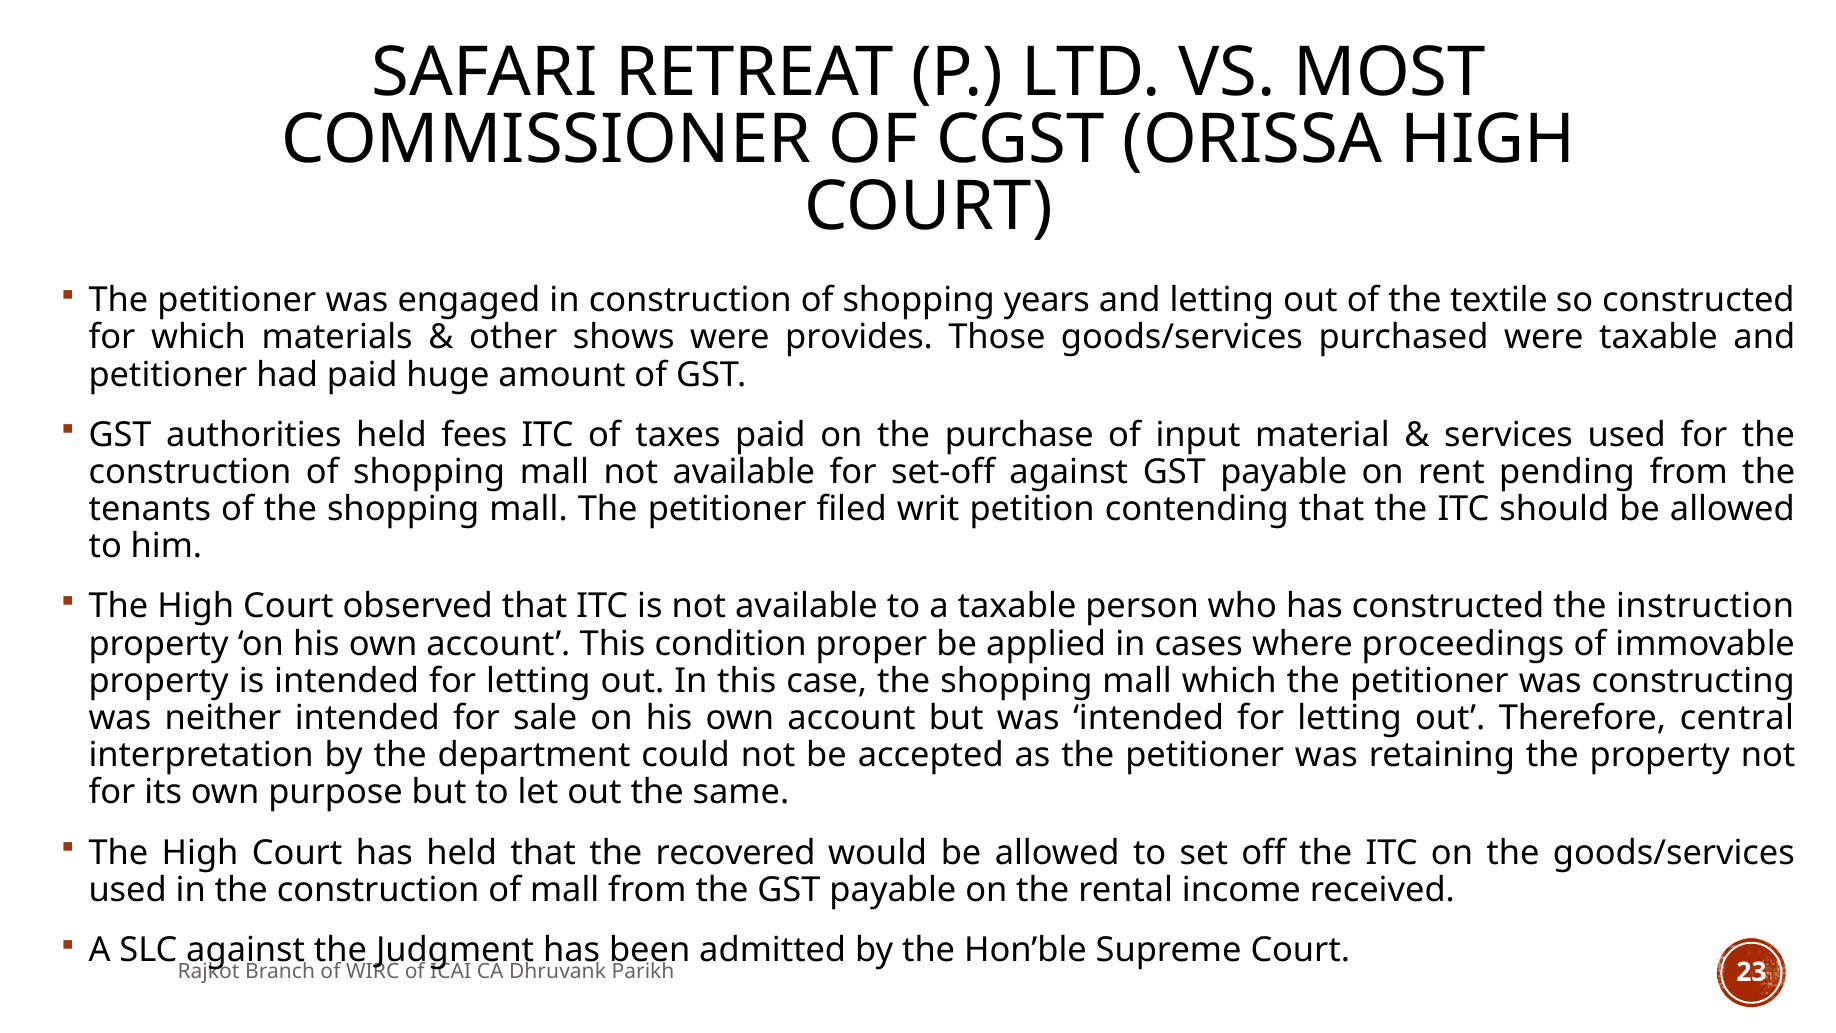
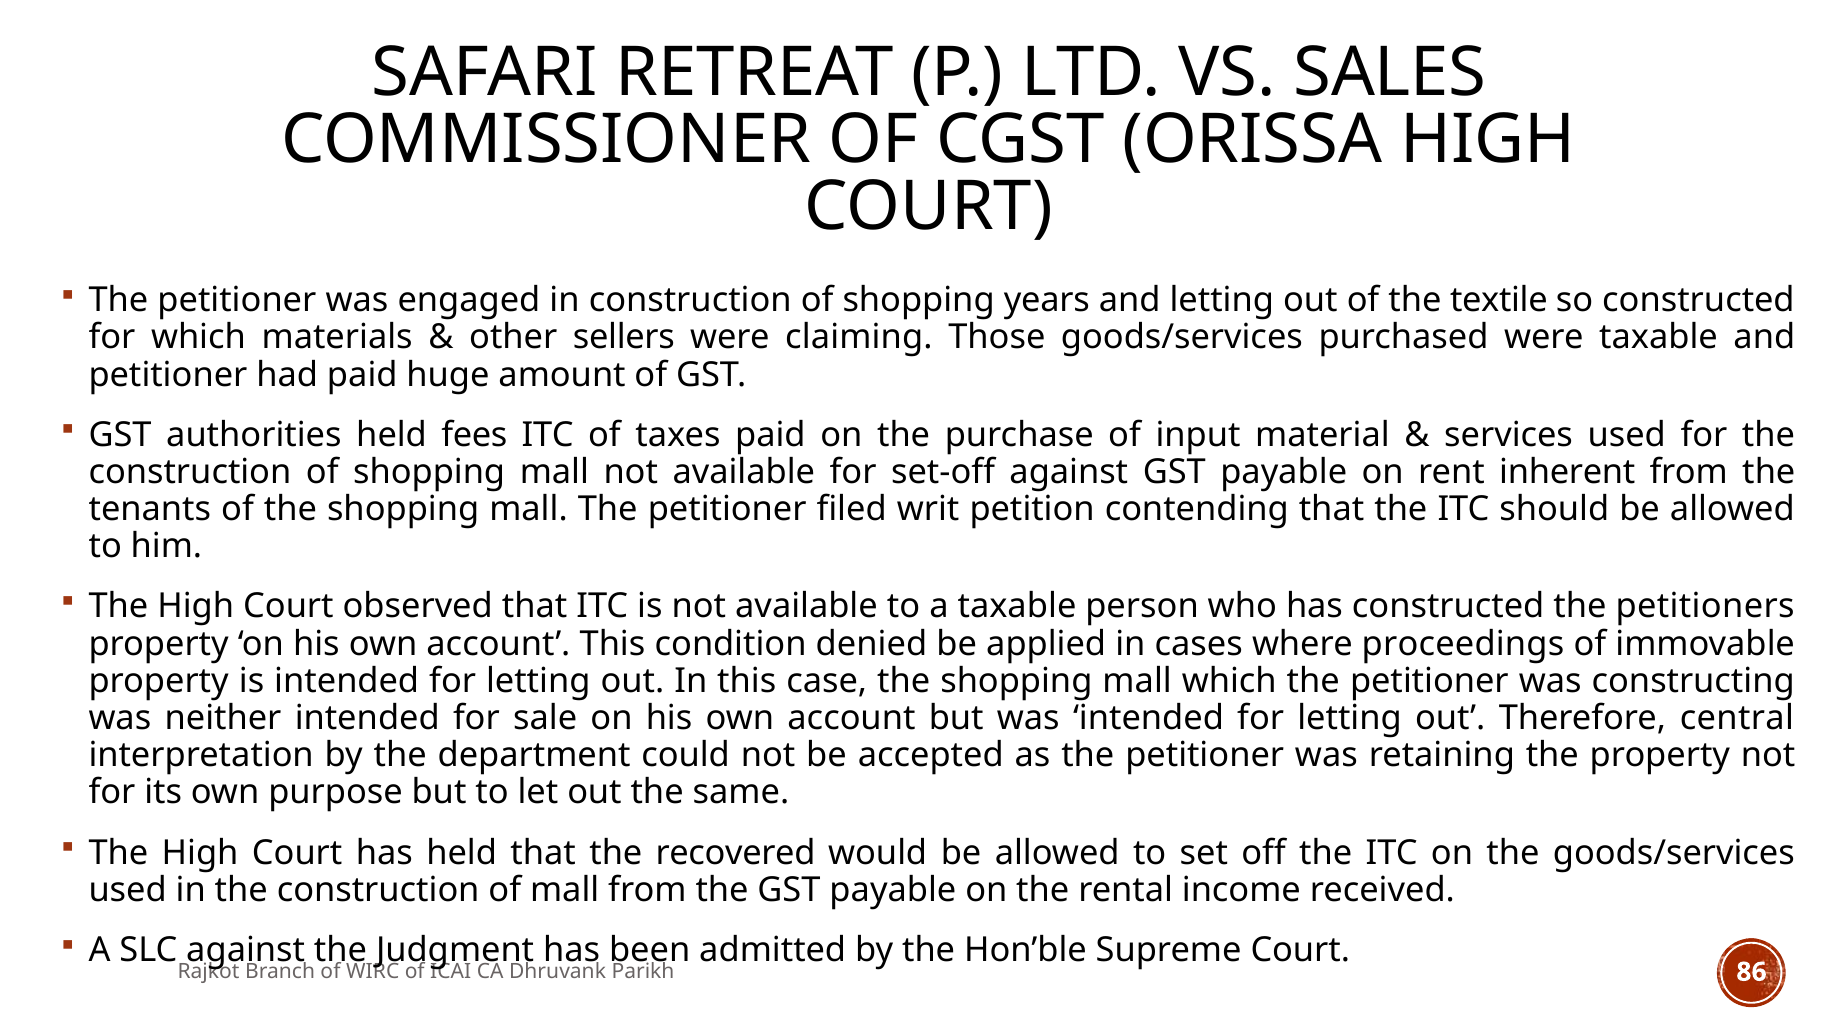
MOST: MOST -> SALES (1390, 73)
shows: shows -> sellers (624, 337)
provides: provides -> claiming (859, 337)
pending: pending -> inherent (1567, 472)
instruction: instruction -> petitioners (1705, 606)
proper: proper -> denied (871, 644)
23: 23 -> 86 (1752, 972)
